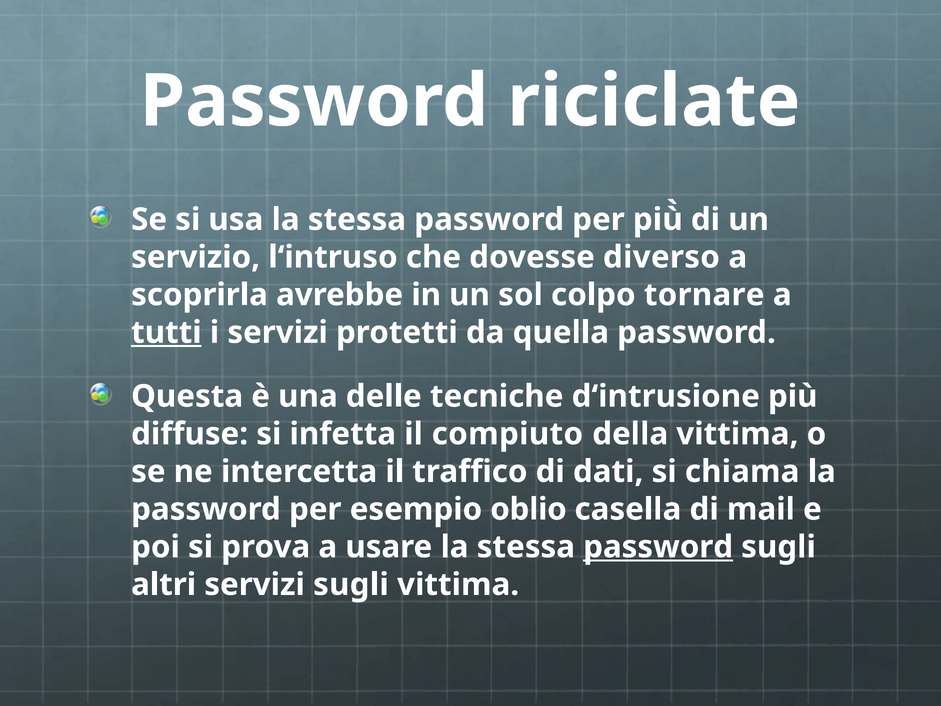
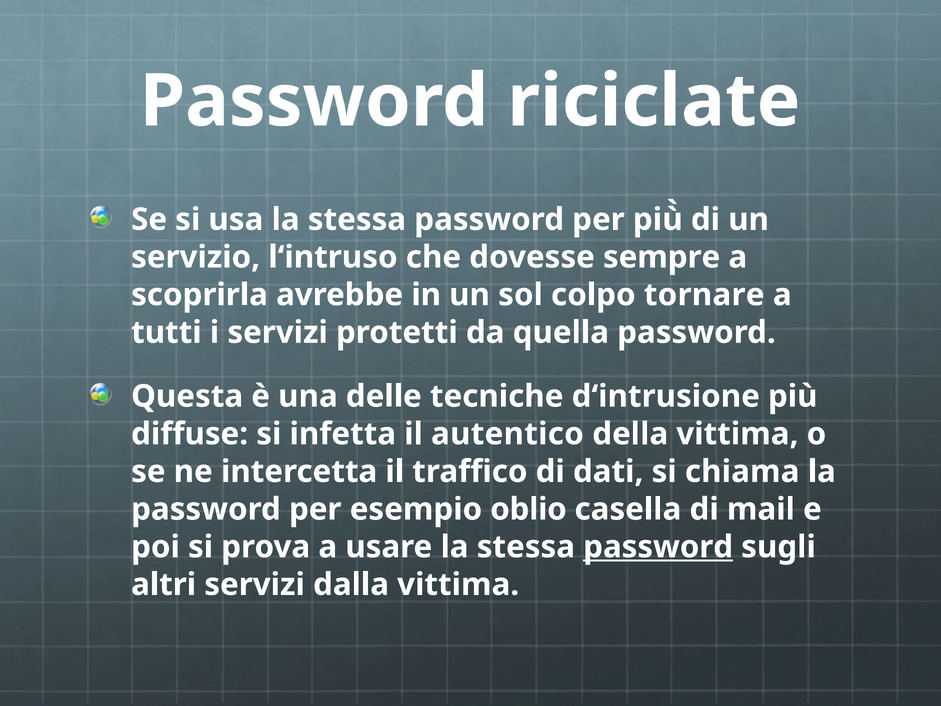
diverso: diverso -> sempre (662, 257)
tutti underline: present -> none (166, 332)
compiuto: compiuto -> autentico (507, 434)
servizi sugli: sugli -> dalla (351, 584)
